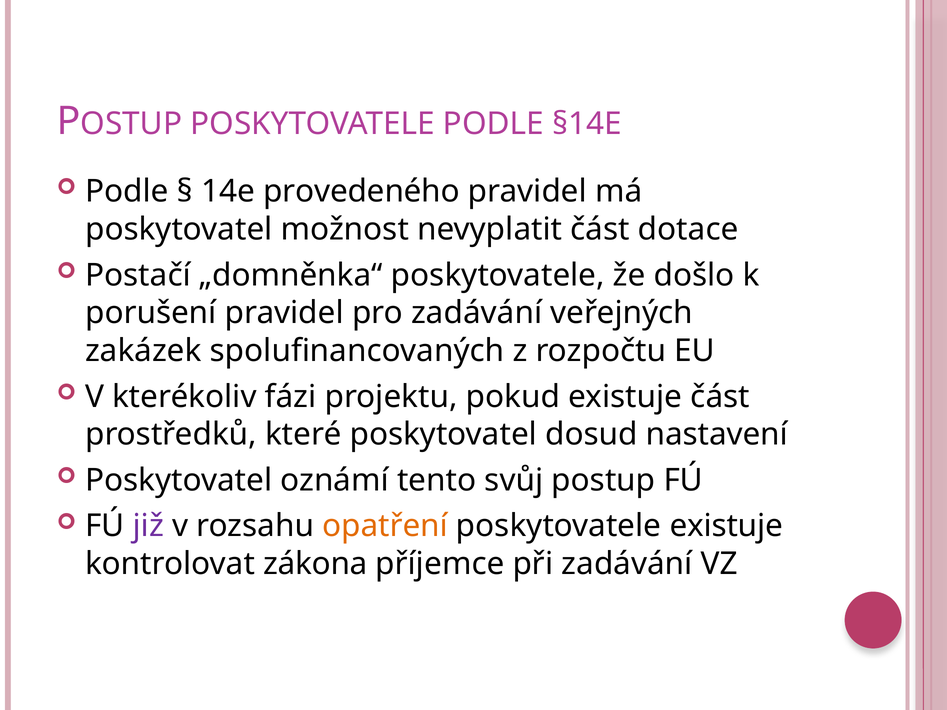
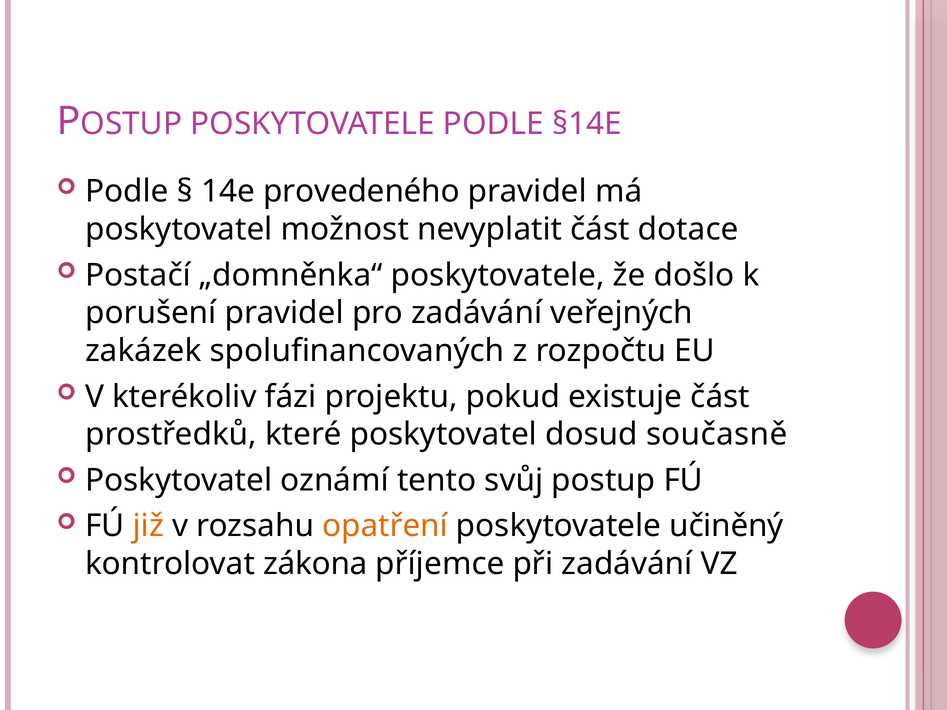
nastavení: nastavení -> současně (717, 435)
již colour: purple -> orange (148, 526)
poskytovatele existuje: existuje -> učiněný (726, 526)
